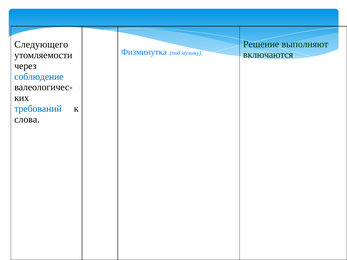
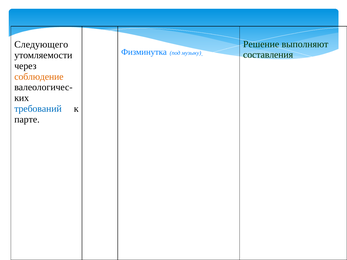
включаются: включаются -> составления (268, 55)
соблюдение colour: blue -> orange (39, 77)
слова: слова -> парте (27, 119)
